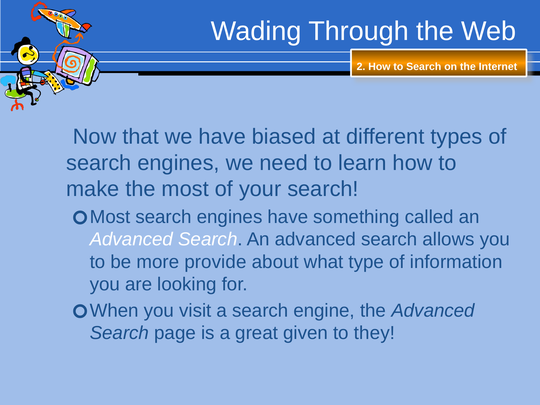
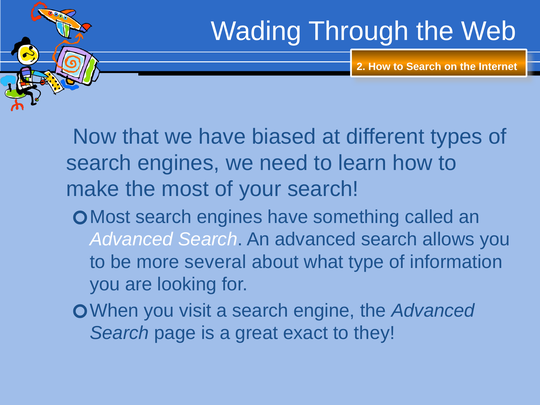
provide: provide -> several (215, 262)
given: given -> exact (306, 333)
